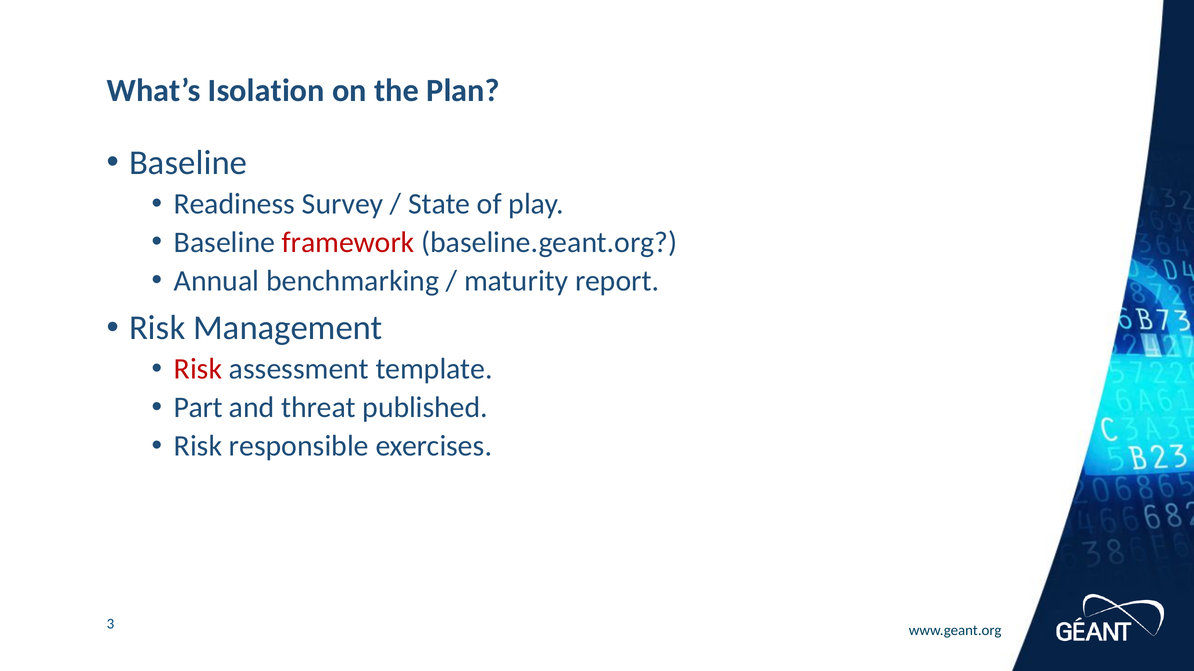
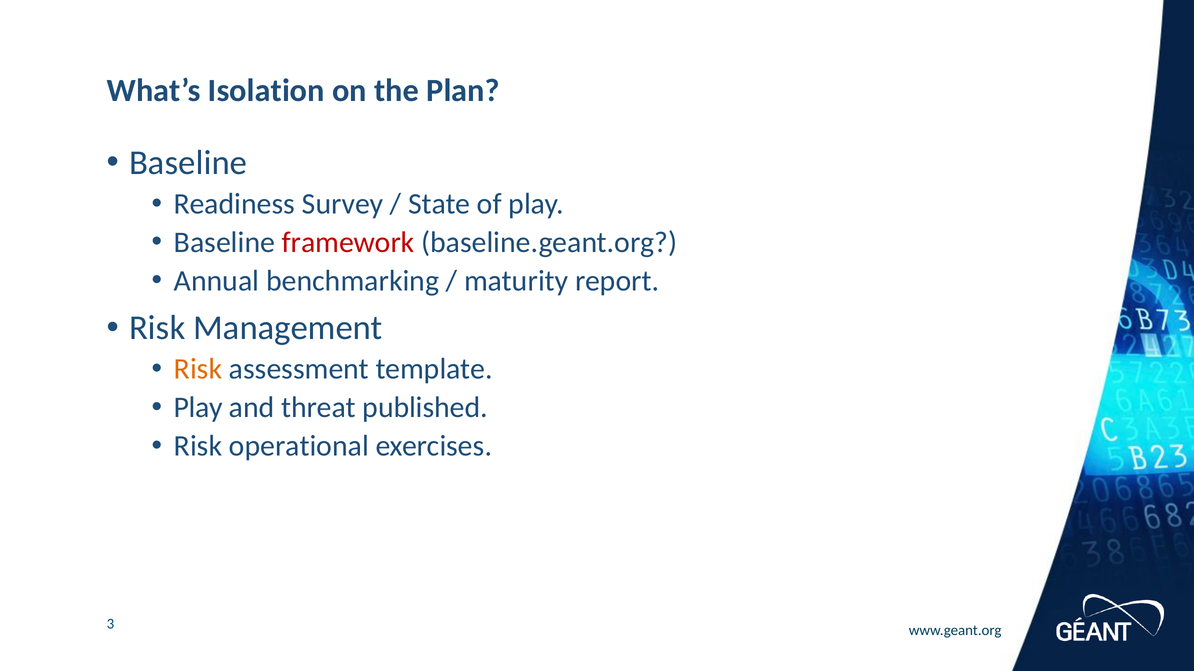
Risk colour: red -> orange (198, 369)
Part: Part -> Play (198, 408)
responsible: responsible -> operational (299, 446)
